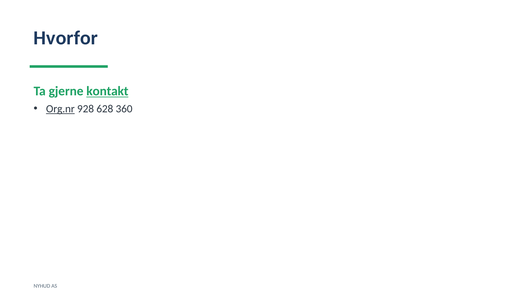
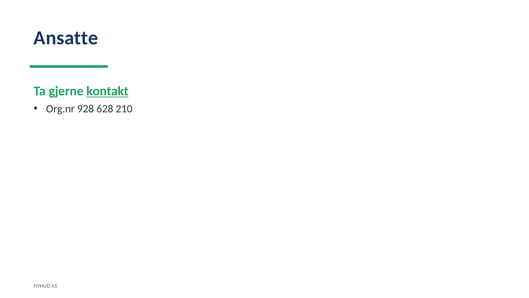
Hvorfor: Hvorfor -> Ansatte (66, 38)
Org.nr underline: present -> none (60, 109)
360: 360 -> 210 (124, 109)
